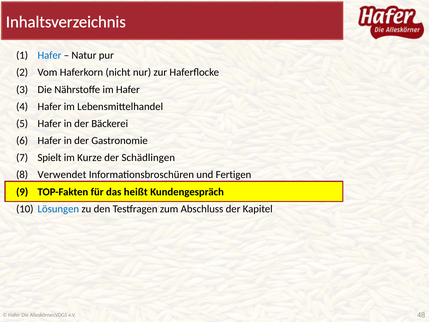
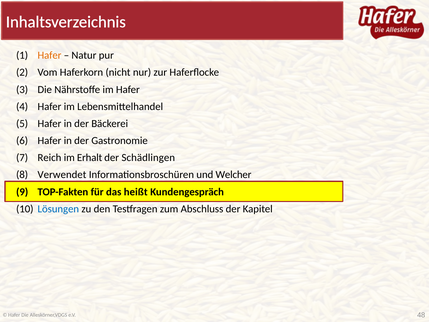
Hafer colour: blue -> orange (49, 55)
Spielt: Spielt -> Reich (49, 158)
Kurze: Kurze -> Erhalt (90, 158)
Fertigen: Fertigen -> Welcher (233, 175)
